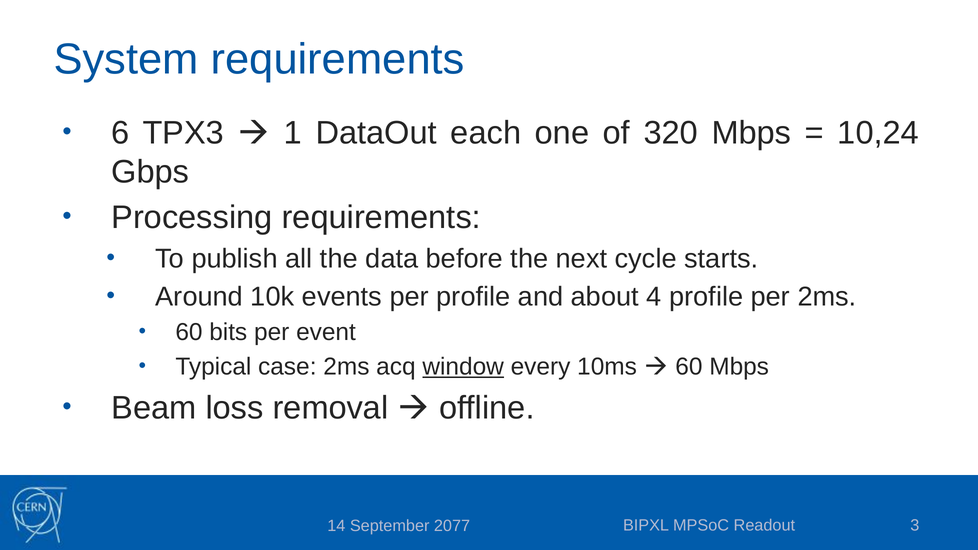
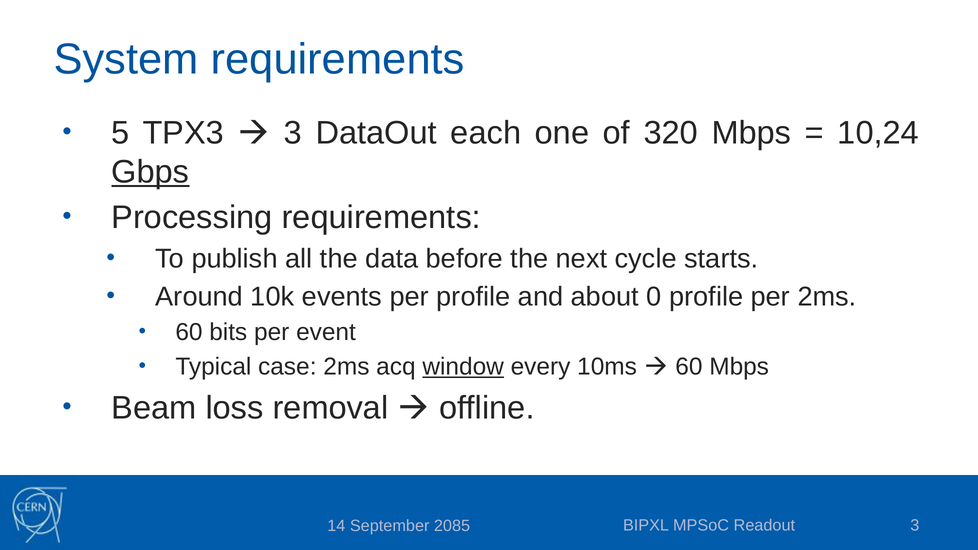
6: 6 -> 5 (120, 133)
1: 1 -> 3 (293, 133)
Gbps underline: none -> present (150, 172)
4: 4 -> 0 (654, 297)
2077: 2077 -> 2085 (452, 526)
